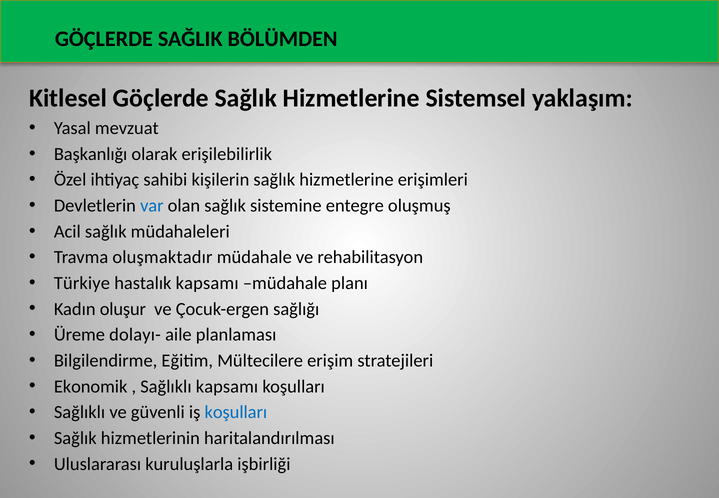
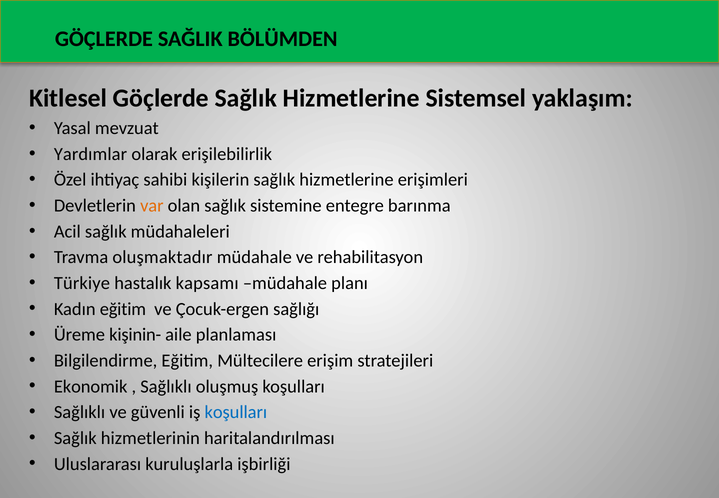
Başkanlığı: Başkanlığı -> Yardımlar (90, 154)
var colour: blue -> orange (152, 206)
oluşmuş: oluşmuş -> barınma (419, 206)
Kadın oluşur: oluşur -> eğitim (123, 309)
dolayı-: dolayı- -> kişinin- (135, 335)
Sağlıklı kapsamı: kapsamı -> oluşmuş (227, 386)
